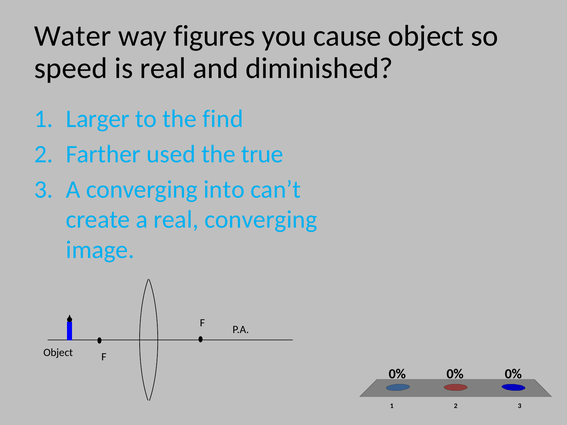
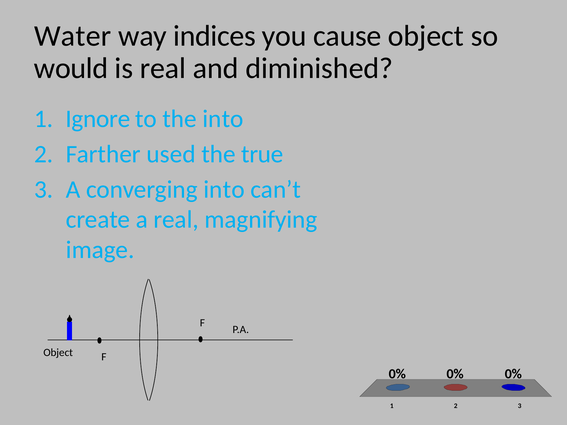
figures: figures -> indices (214, 36)
speed: speed -> would (71, 68)
Larger: Larger -> Ignore (98, 119)
the find: find -> into (223, 119)
real converging: converging -> magnifying (261, 220)
